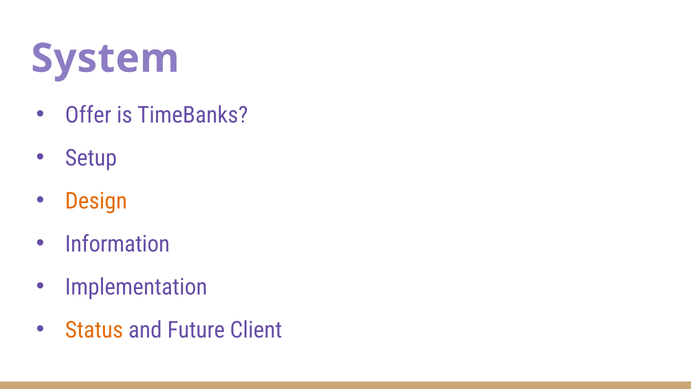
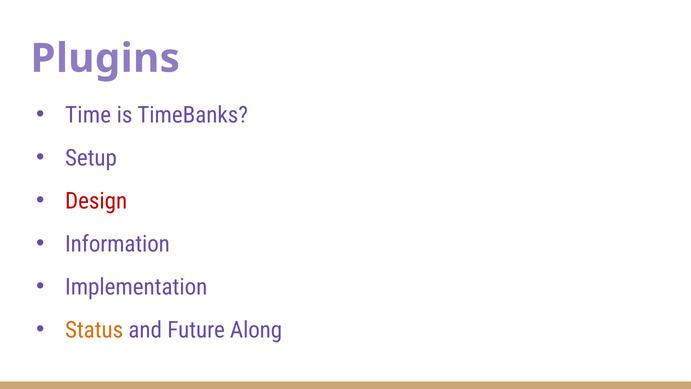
System: System -> Plugins (105, 58)
Offer: Offer -> Time (88, 115)
Design colour: orange -> red (96, 201)
Client: Client -> Along (256, 330)
